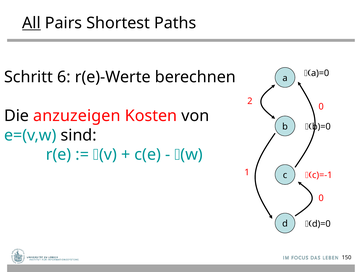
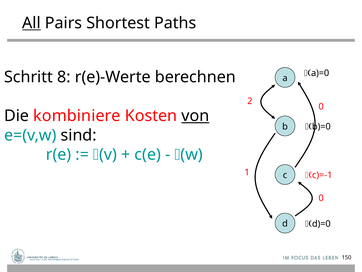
6: 6 -> 8 (64, 77)
anzuzeigen: anzuzeigen -> kombiniere (77, 116)
von underline: none -> present (195, 116)
